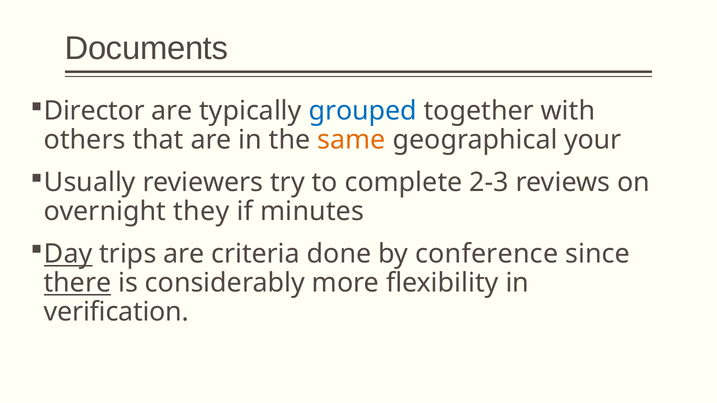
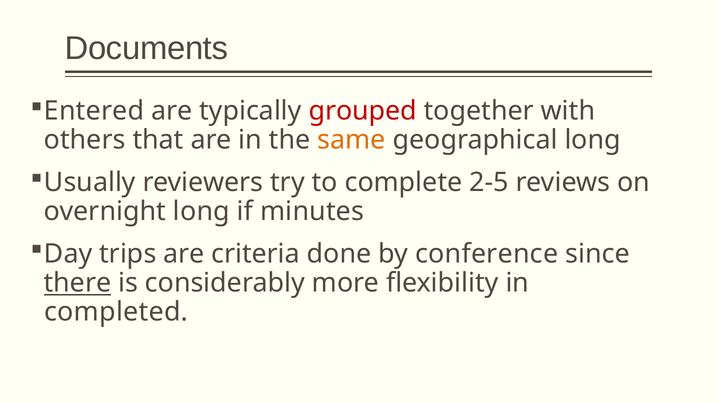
Director: Director -> Entered (94, 111)
grouped colour: blue -> red (363, 111)
geographical your: your -> long (593, 140)
2-3: 2-3 -> 2-5 (489, 183)
overnight they: they -> long (201, 212)
Day underline: present -> none (68, 254)
verification: verification -> completed (116, 312)
